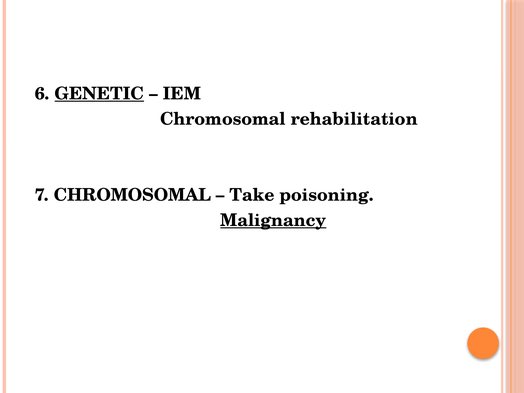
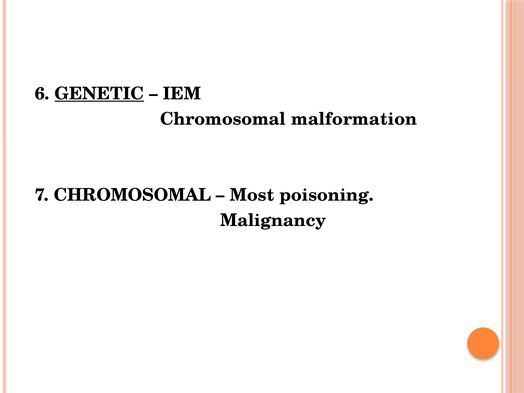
rehabilitation: rehabilitation -> malformation (354, 119)
Take: Take -> Most (252, 195)
Malignancy underline: present -> none (273, 220)
